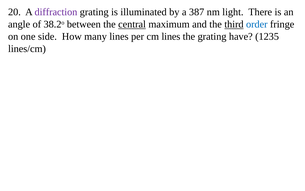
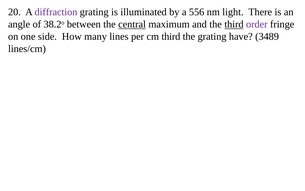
387: 387 -> 556 (197, 12)
order colour: blue -> purple (257, 24)
cm lines: lines -> third (171, 36)
1235: 1235 -> 3489 (267, 36)
